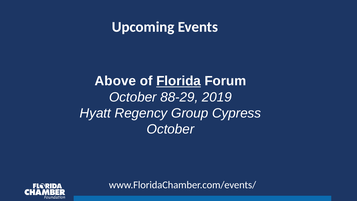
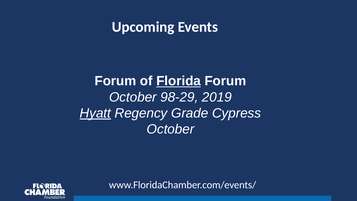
Above: Above -> Forum (115, 81)
88-29: 88-29 -> 98-29 (179, 97)
Hyatt underline: none -> present (95, 113)
Group: Group -> Grade (190, 113)
